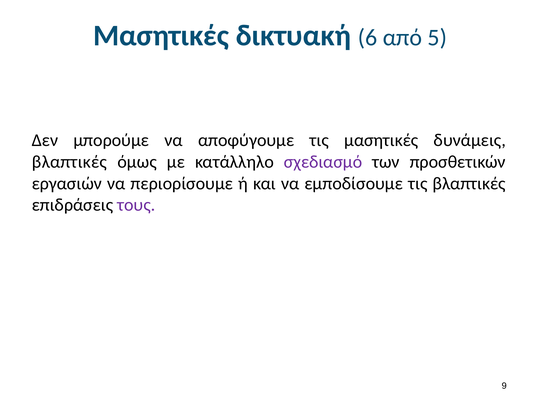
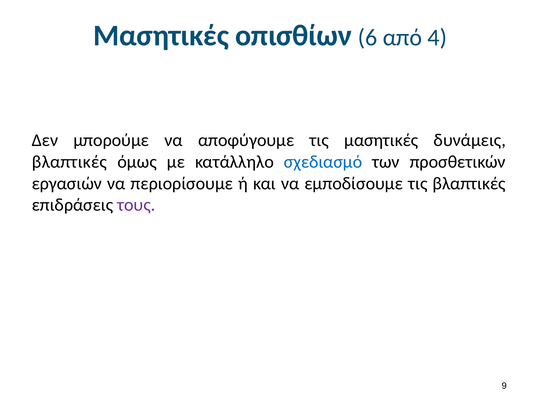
δικτυακή: δικτυακή -> οπισθίων (293, 36)
5: 5 -> 4 (437, 38)
σχεδιασμό colour: purple -> blue (323, 162)
